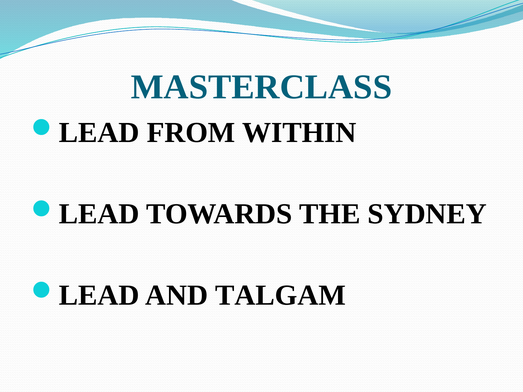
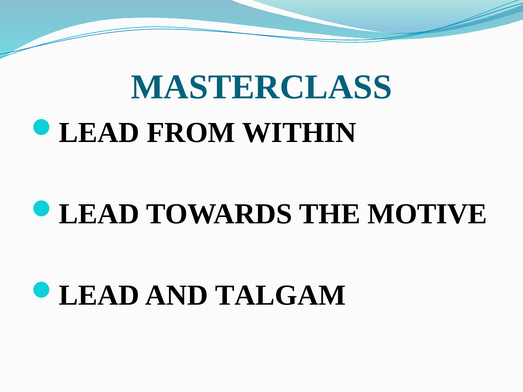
SYDNEY: SYDNEY -> MOTIVE (427, 214)
